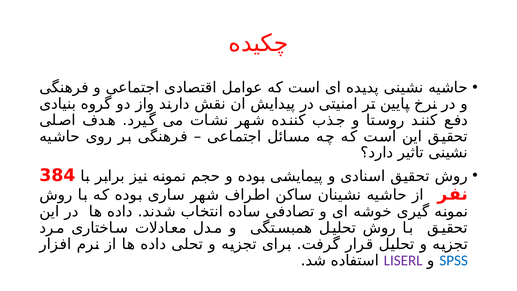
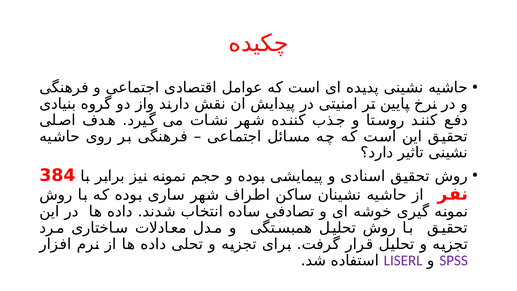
SPSS colour: blue -> purple (454, 260)
